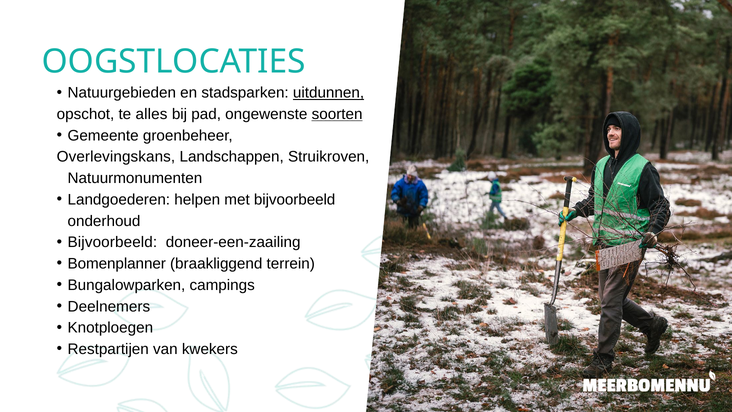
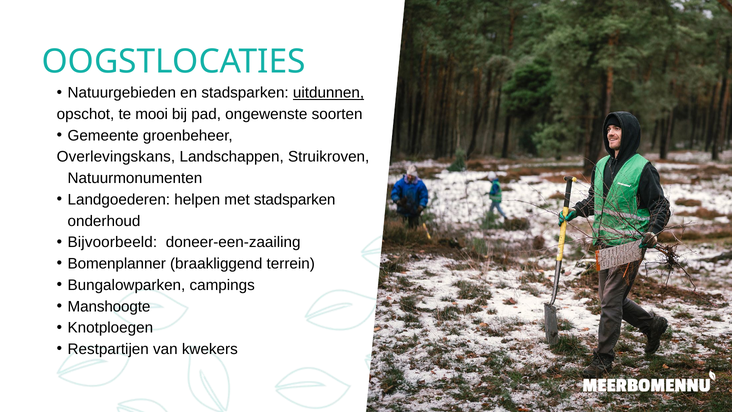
alles: alles -> mooi (152, 114)
soorten underline: present -> none (337, 114)
met bijvoorbeeld: bijvoorbeeld -> stadsparken (295, 200)
Deelnemers: Deelnemers -> Manshoogte (109, 306)
